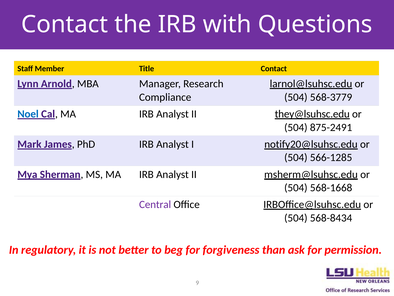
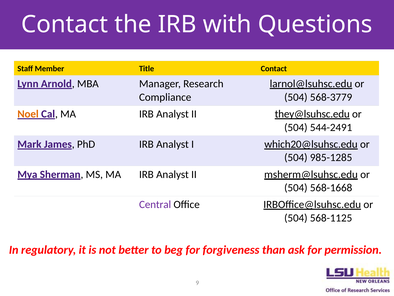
Noel colour: blue -> orange (28, 114)
875-2491: 875-2491 -> 544-2491 (331, 127)
notify20@lsuhsc.edu: notify20@lsuhsc.edu -> which20@lsuhsc.edu (311, 144)
566-1285: 566-1285 -> 985-1285 (331, 157)
568-8434: 568-8434 -> 568-1125 (331, 218)
